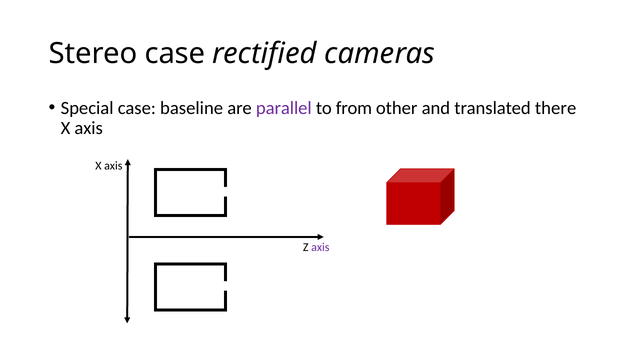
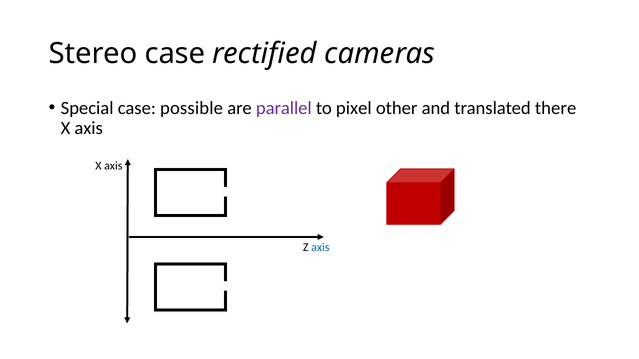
baseline: baseline -> possible (192, 108)
from: from -> pixel (354, 108)
axis colour: purple -> blue (320, 248)
